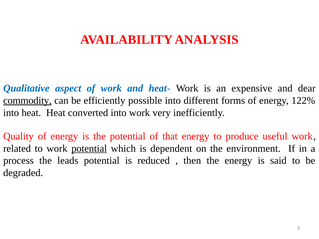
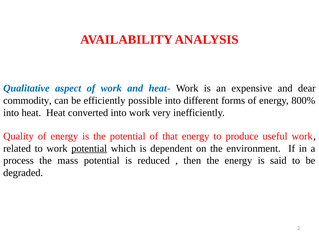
commodity underline: present -> none (27, 101)
122%: 122% -> 800% (303, 101)
leads: leads -> mass (68, 161)
